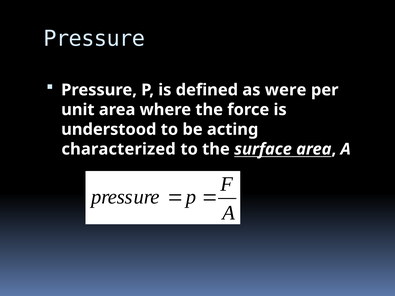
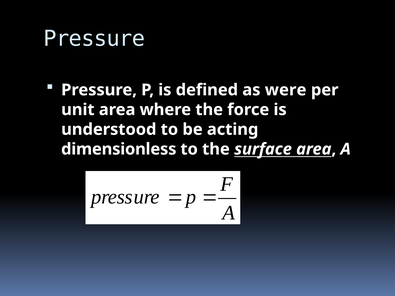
characterized: characterized -> dimensionless (119, 149)
